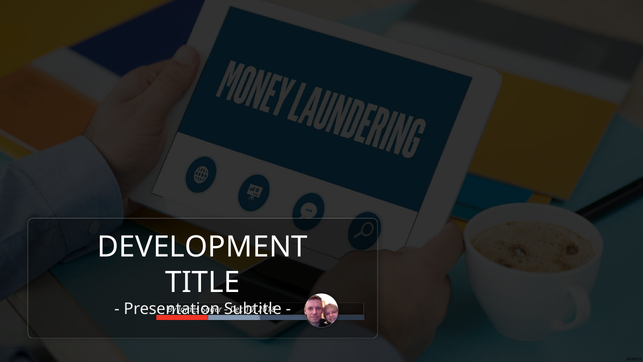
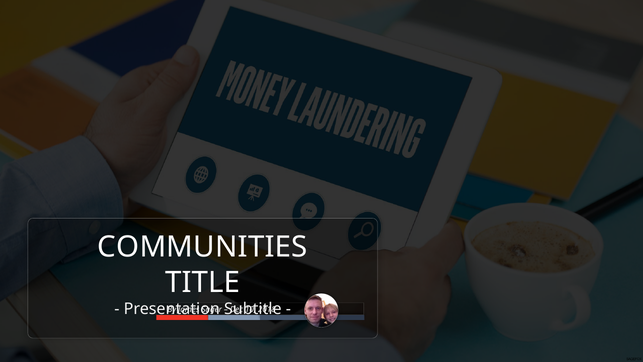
DEVELOPMENT: DEVELOPMENT -> COMMUNITIES (203, 247)
